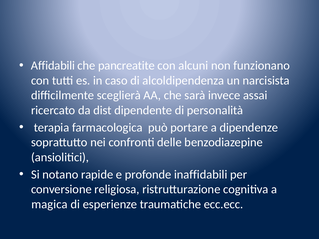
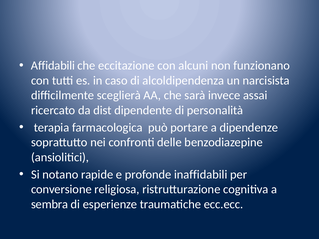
pancreatite: pancreatite -> eccitazione (126, 66)
magica: magica -> sembra (50, 204)
